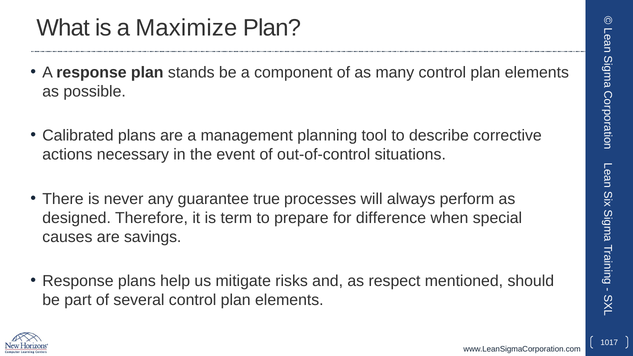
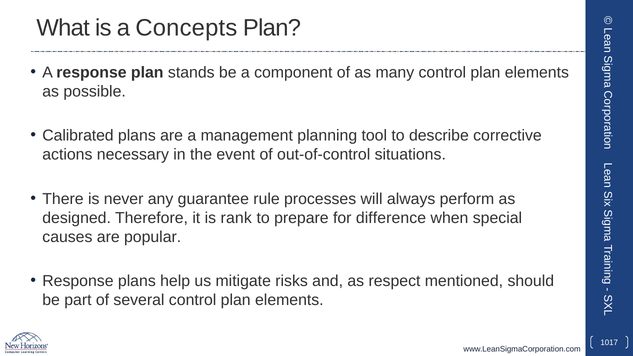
Maximize: Maximize -> Concepts (186, 28)
true: true -> rule (267, 199)
term: term -> rank (236, 218)
savings: savings -> popular (153, 237)
